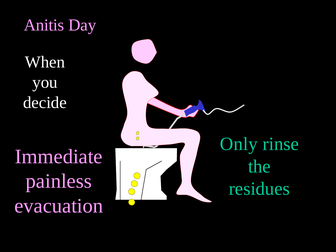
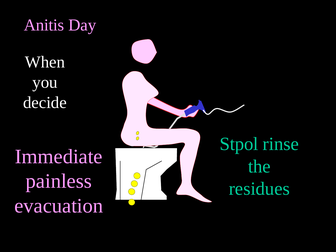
Only: Only -> Stpol (239, 144)
